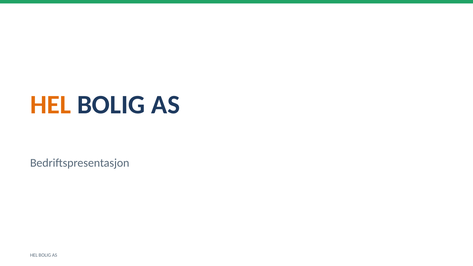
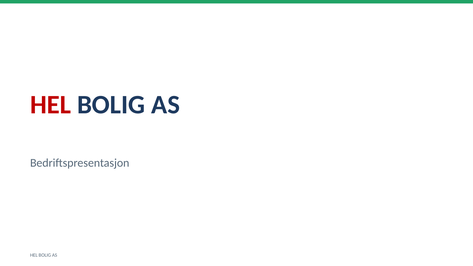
HEL colour: orange -> red (51, 105)
